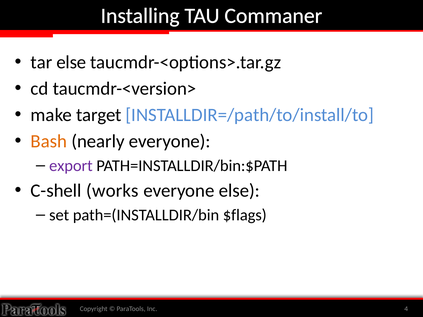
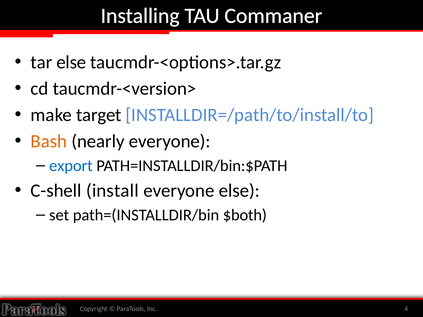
export colour: purple -> blue (71, 166)
works: works -> install (112, 191)
$flags: $flags -> $both (245, 215)
